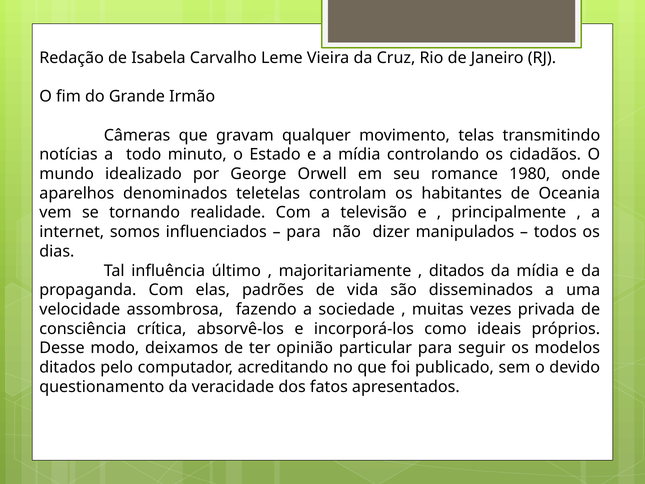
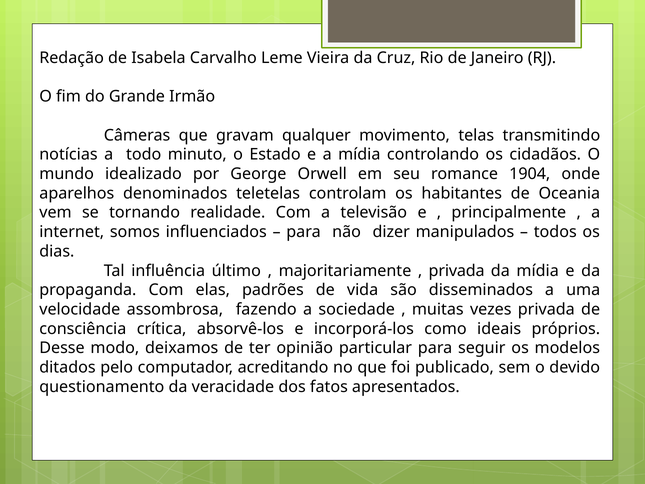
1980: 1980 -> 1904 (530, 174)
ditados: ditados -> privada (457, 271)
